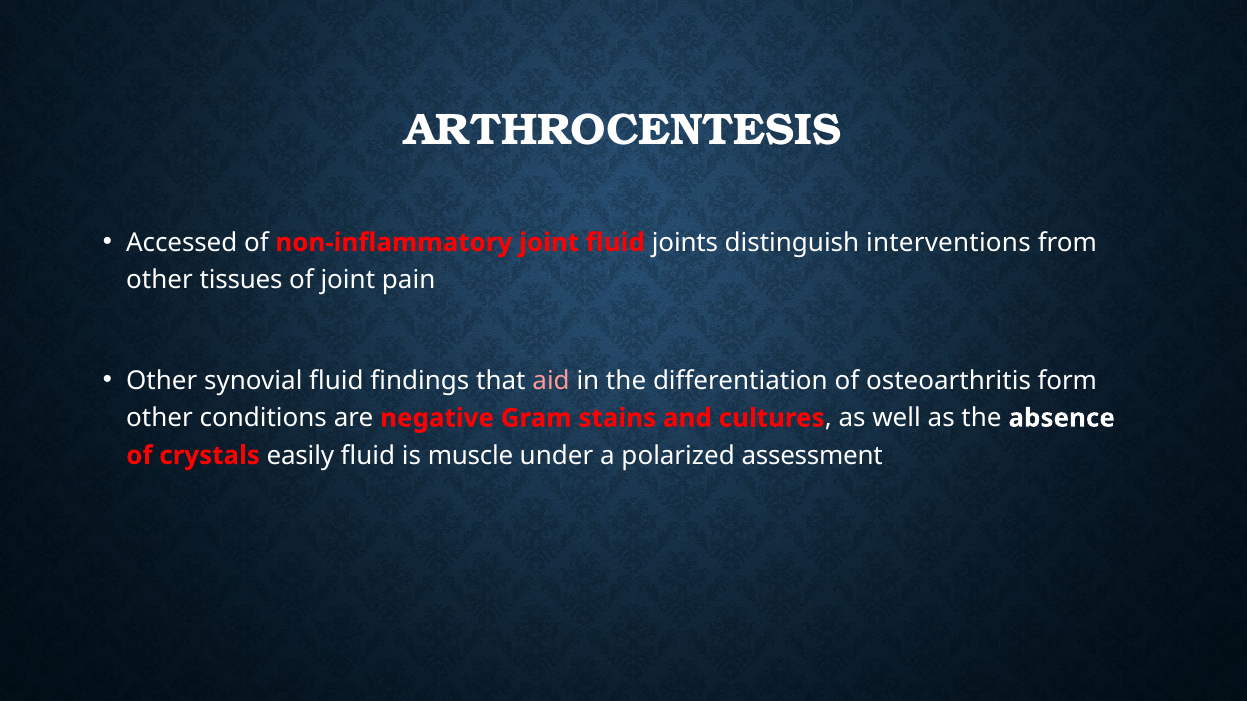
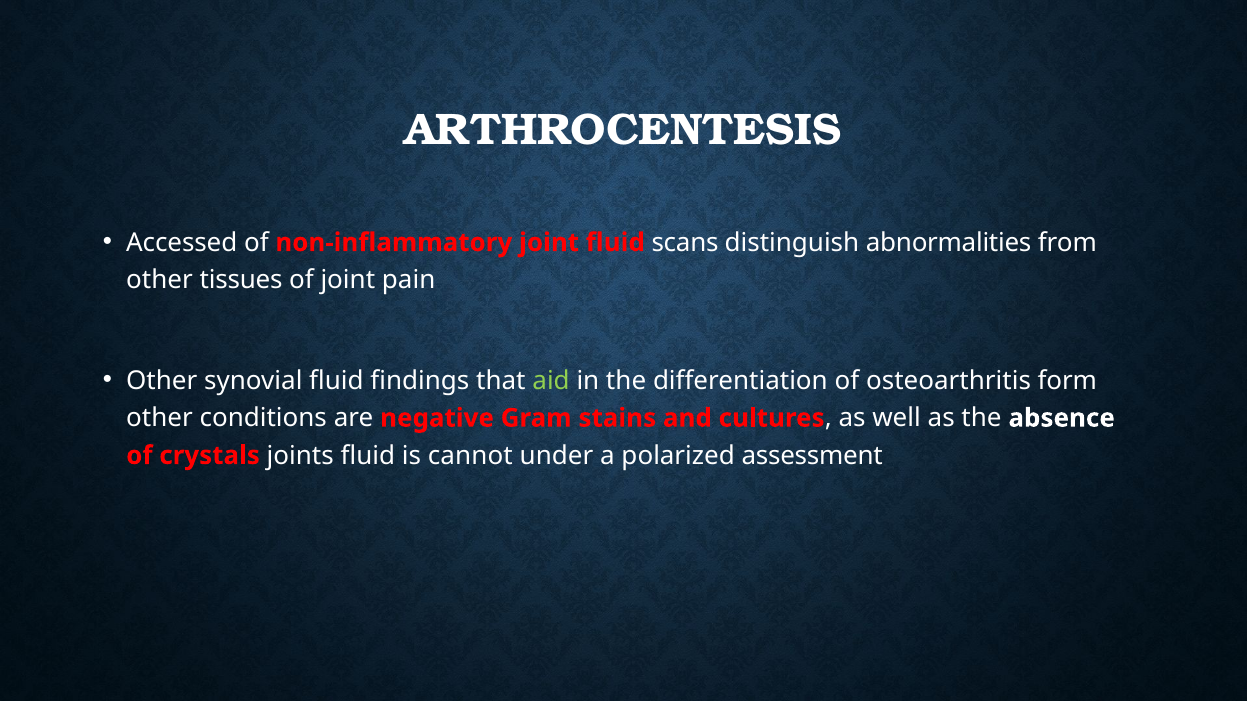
joints: joints -> scans (685, 243)
interventions: interventions -> abnormalities (949, 243)
aid colour: pink -> light green (551, 381)
easily: easily -> joints (300, 456)
muscle: muscle -> cannot (470, 456)
